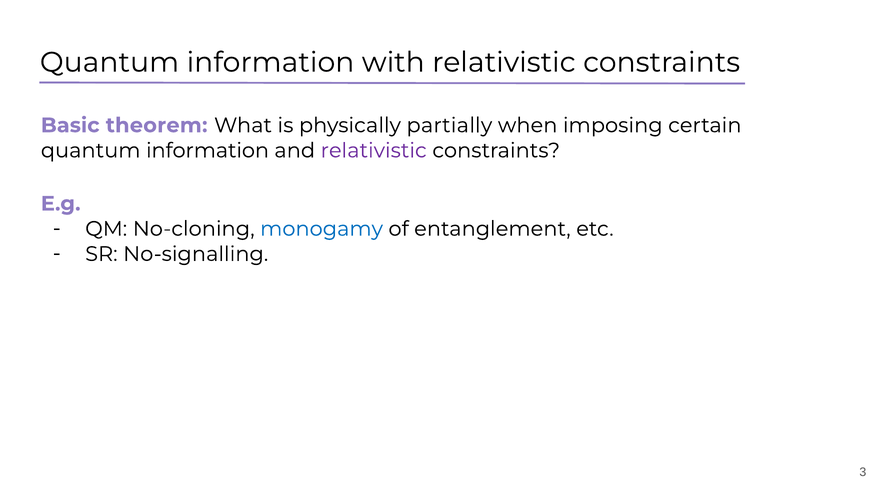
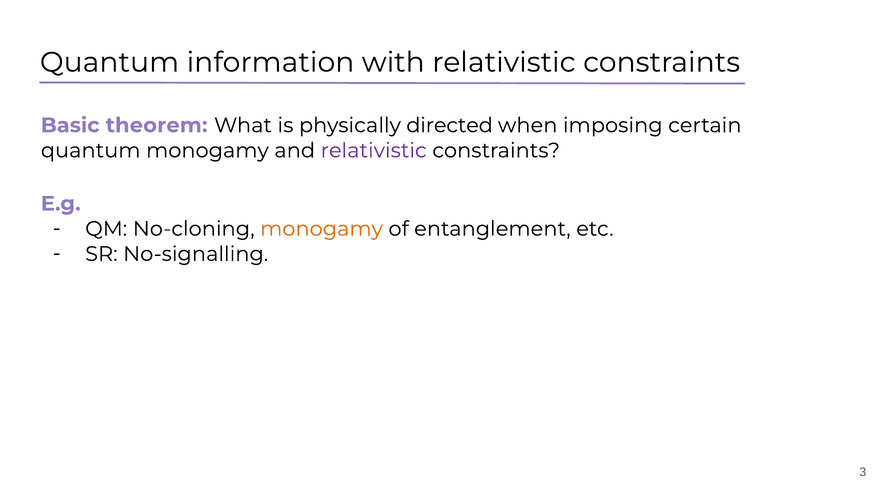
partially: partially -> directed (450, 125)
information: information -> monogamy (207, 150)
monogamy colour: blue -> orange (322, 229)
